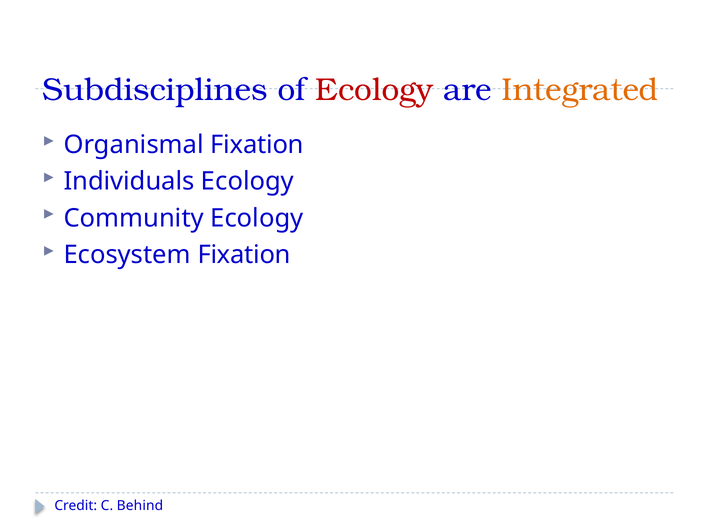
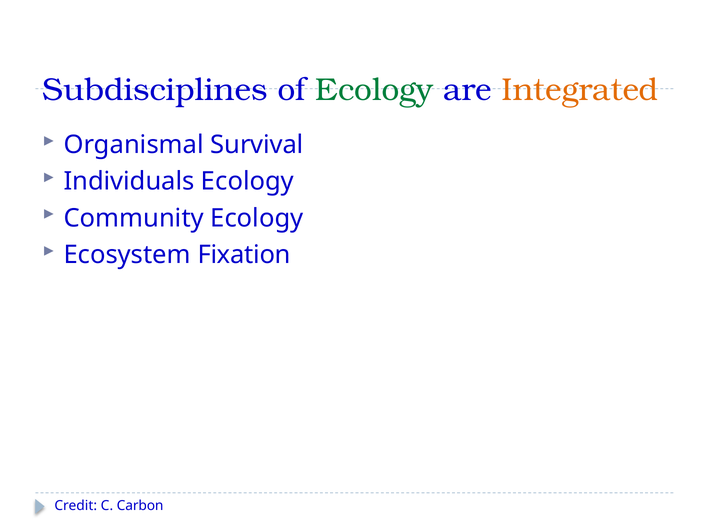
Ecology colour: red -> green (374, 90)
Organismal Fixation: Fixation -> Survival (257, 145)
Behind: Behind -> Carbon (140, 506)
